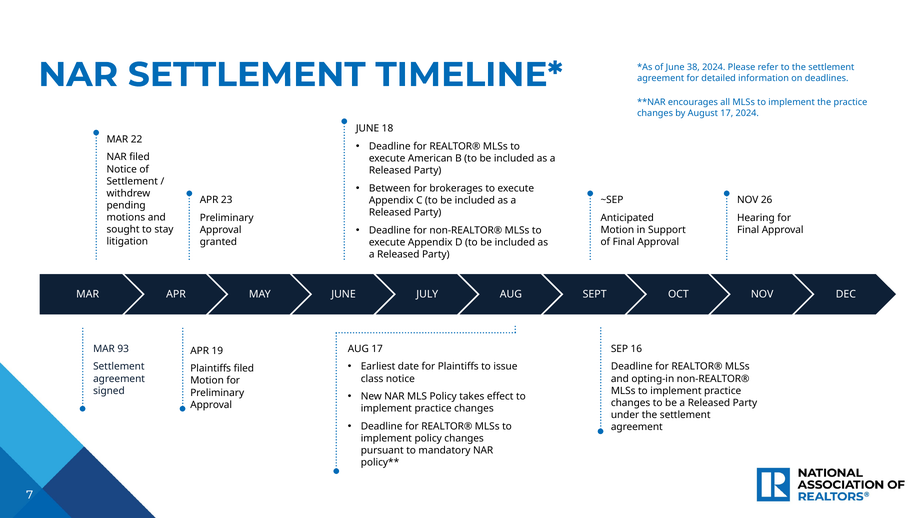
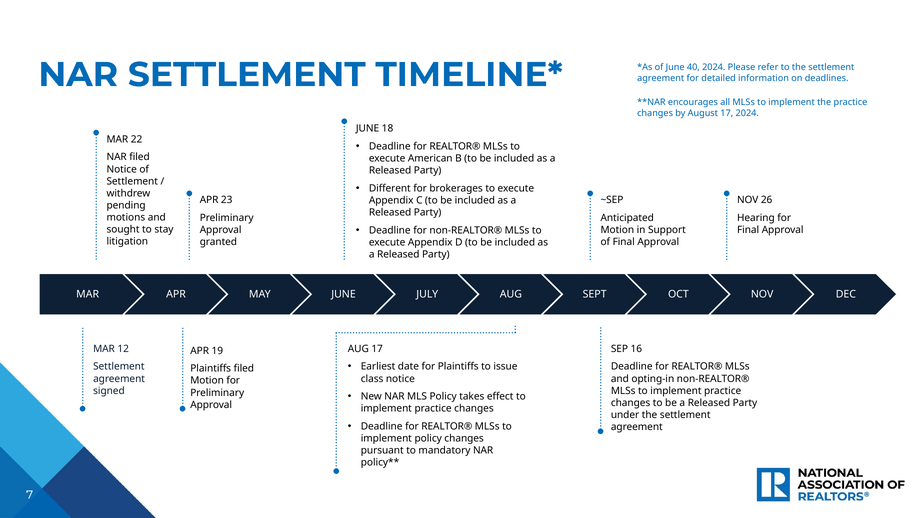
38: 38 -> 40 (693, 68)
Between: Between -> Different (390, 188)
93: 93 -> 12 (123, 349)
